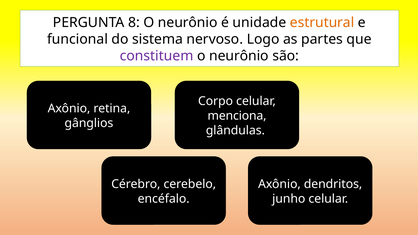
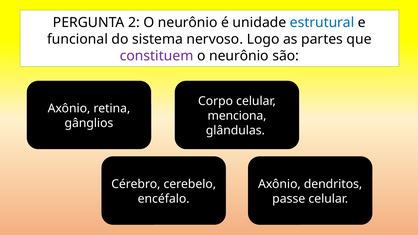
8: 8 -> 2 (134, 23)
estrutural colour: orange -> blue (322, 23)
junho: junho -> passe (289, 199)
